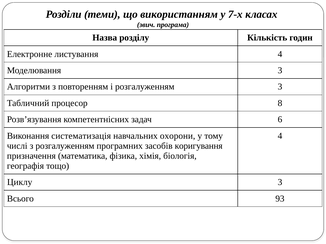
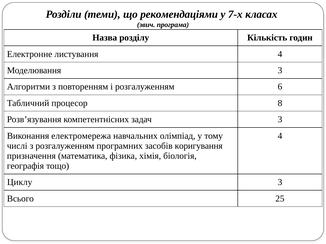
використанням: використанням -> рекомендаціями (179, 14)
розгалуженням 3: 3 -> 6 (280, 87)
задач 6: 6 -> 3 (280, 120)
систематизація: систематизація -> електромережа (81, 136)
охорони: охорони -> олімпіад (178, 136)
93: 93 -> 25 (280, 199)
